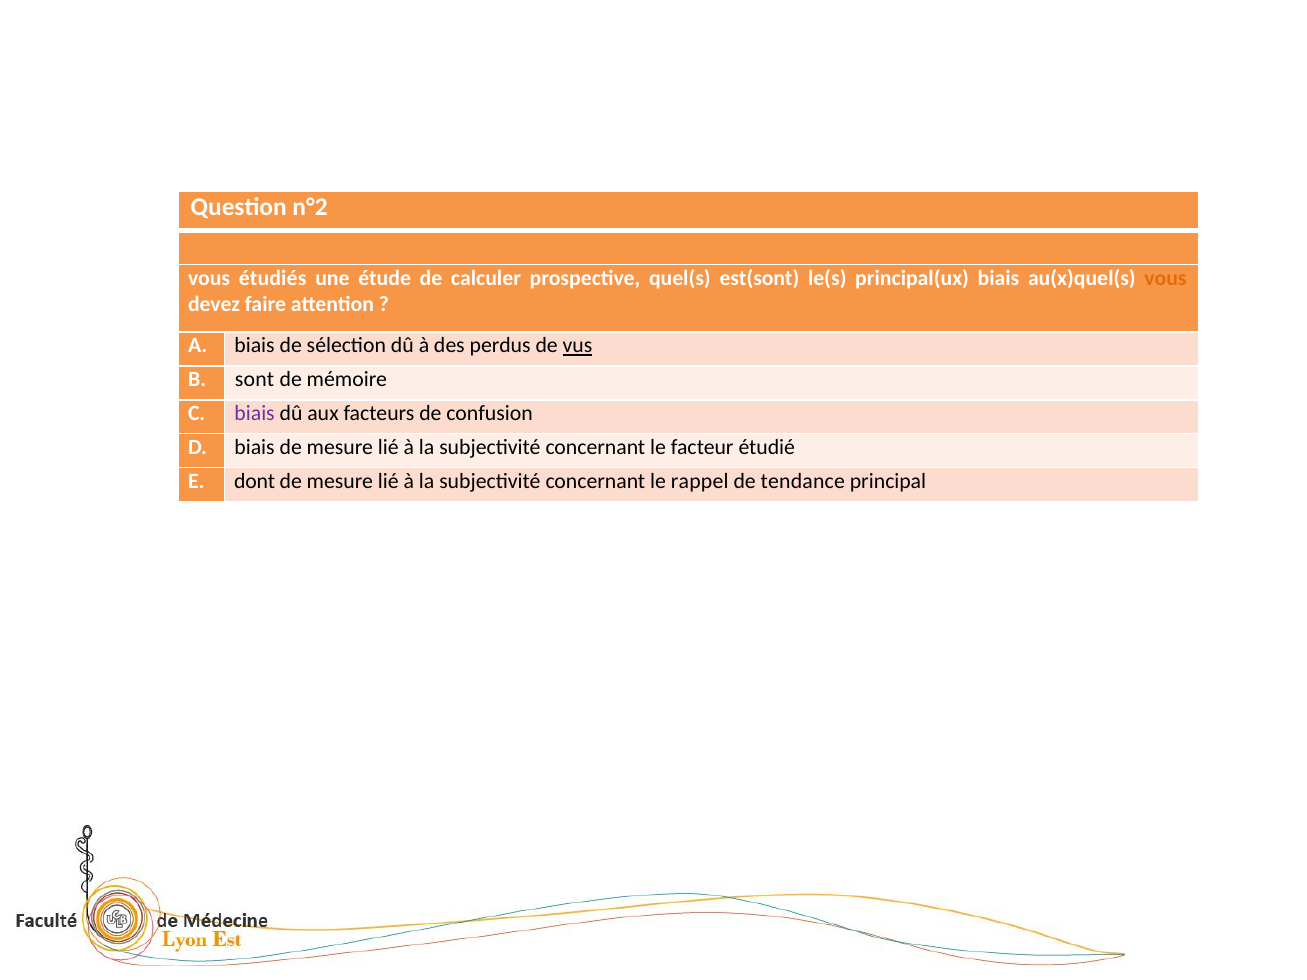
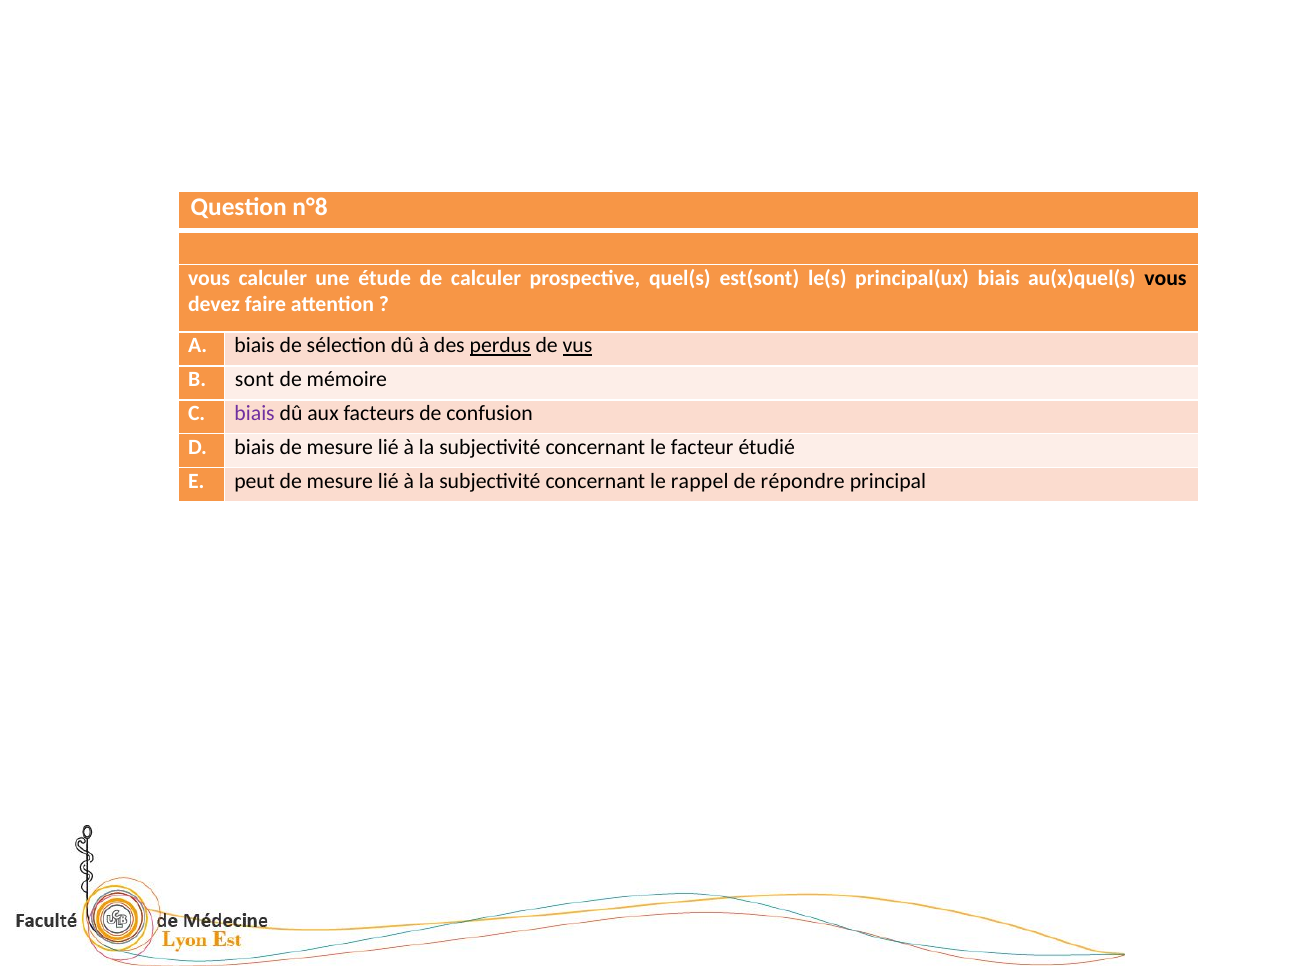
n°2: n°2 -> n°8 (310, 207)
vous étudiés: étudiés -> calculer (273, 278)
vous colour: orange -> black (1166, 278)
perdus underline: none -> present (500, 346)
dont: dont -> peut (255, 481)
tendance: tendance -> répondre (803, 481)
